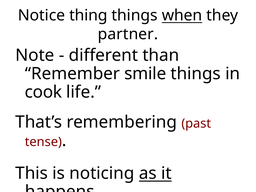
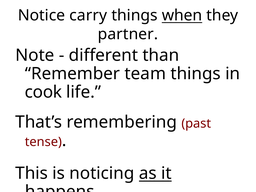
thing: thing -> carry (88, 15)
smile: smile -> team (145, 74)
